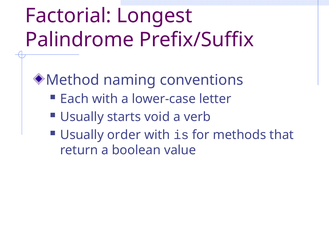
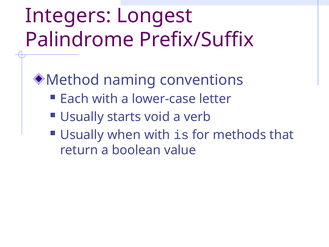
Factorial: Factorial -> Integers (68, 16)
order: order -> when (124, 135)
